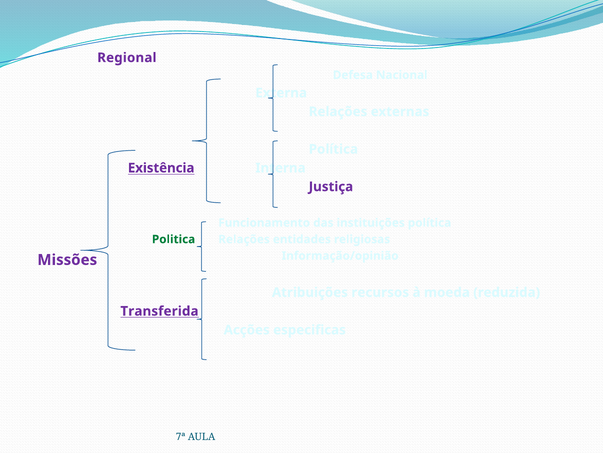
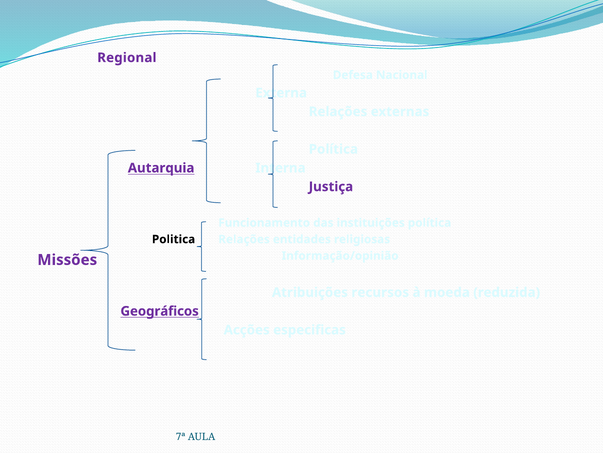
Existência: Existência -> Autarquia (161, 168)
Politica colour: green -> black (174, 239)
Transferida: Transferida -> Geográficos (160, 311)
